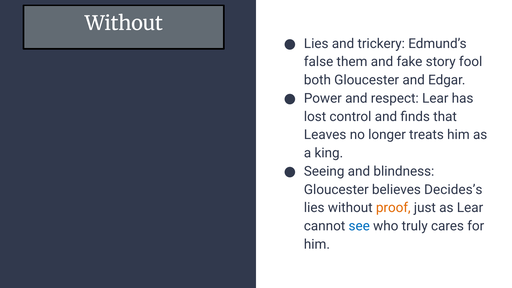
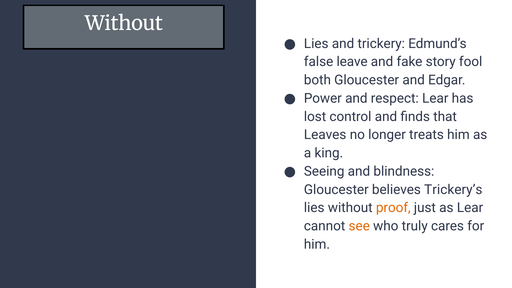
them: them -> leave (352, 62)
Decides’s: Decides’s -> Trickery’s (453, 190)
see colour: blue -> orange (359, 226)
